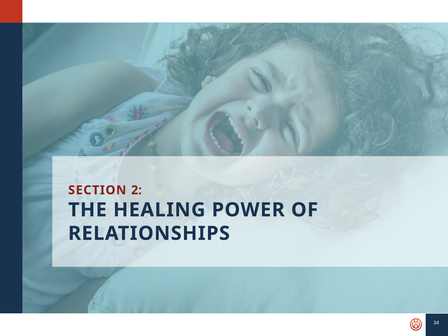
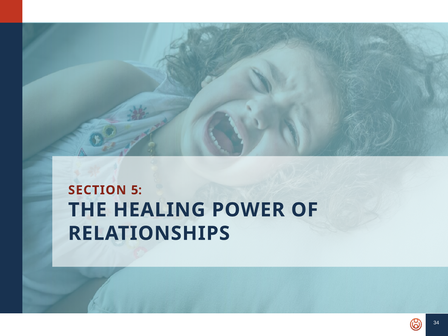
2: 2 -> 5 (136, 190)
